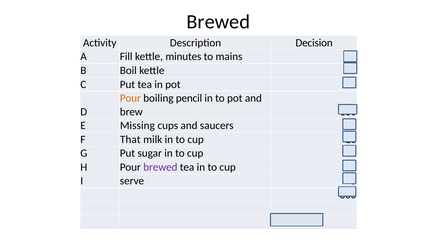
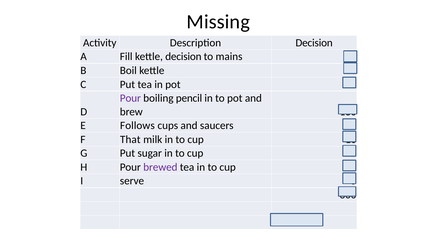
Brewed: Brewed -> Missing (218, 22)
kettle minutes: minutes -> decision (183, 57)
Pour colour: orange -> purple (130, 98)
Missing: Missing -> Follows (137, 125)
